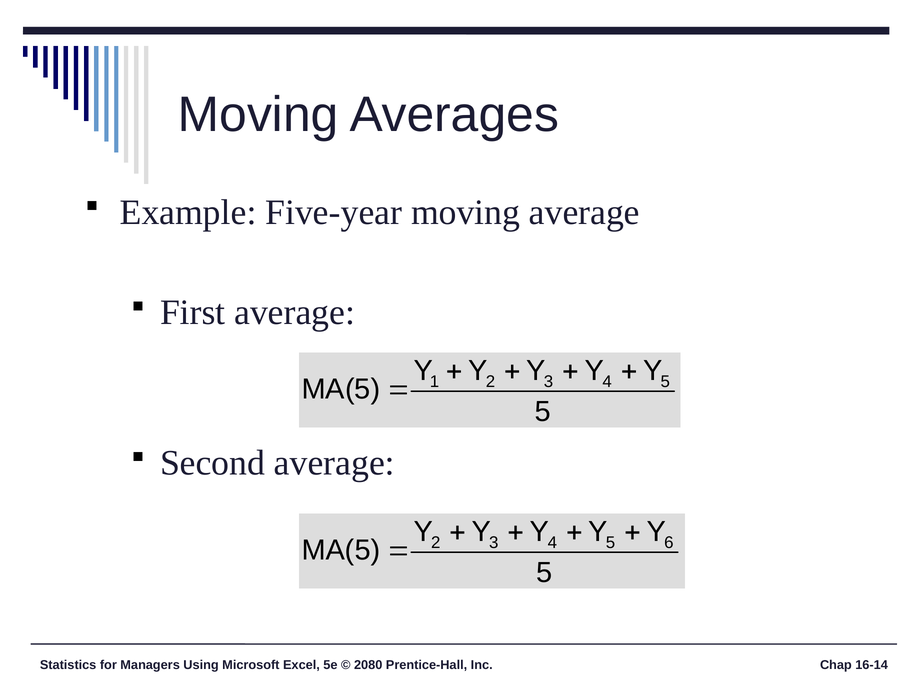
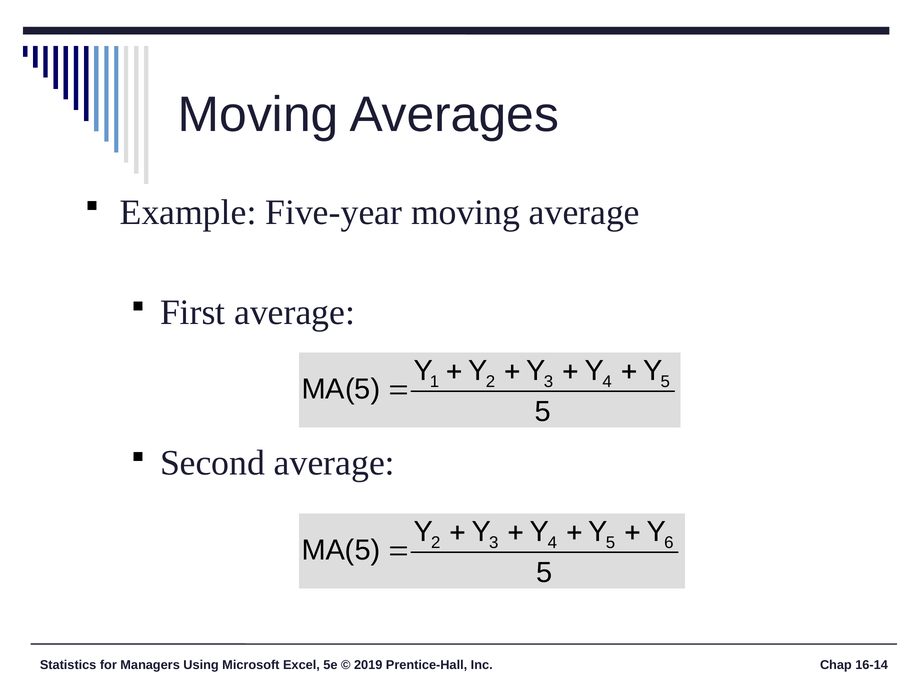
2080: 2080 -> 2019 (368, 665)
